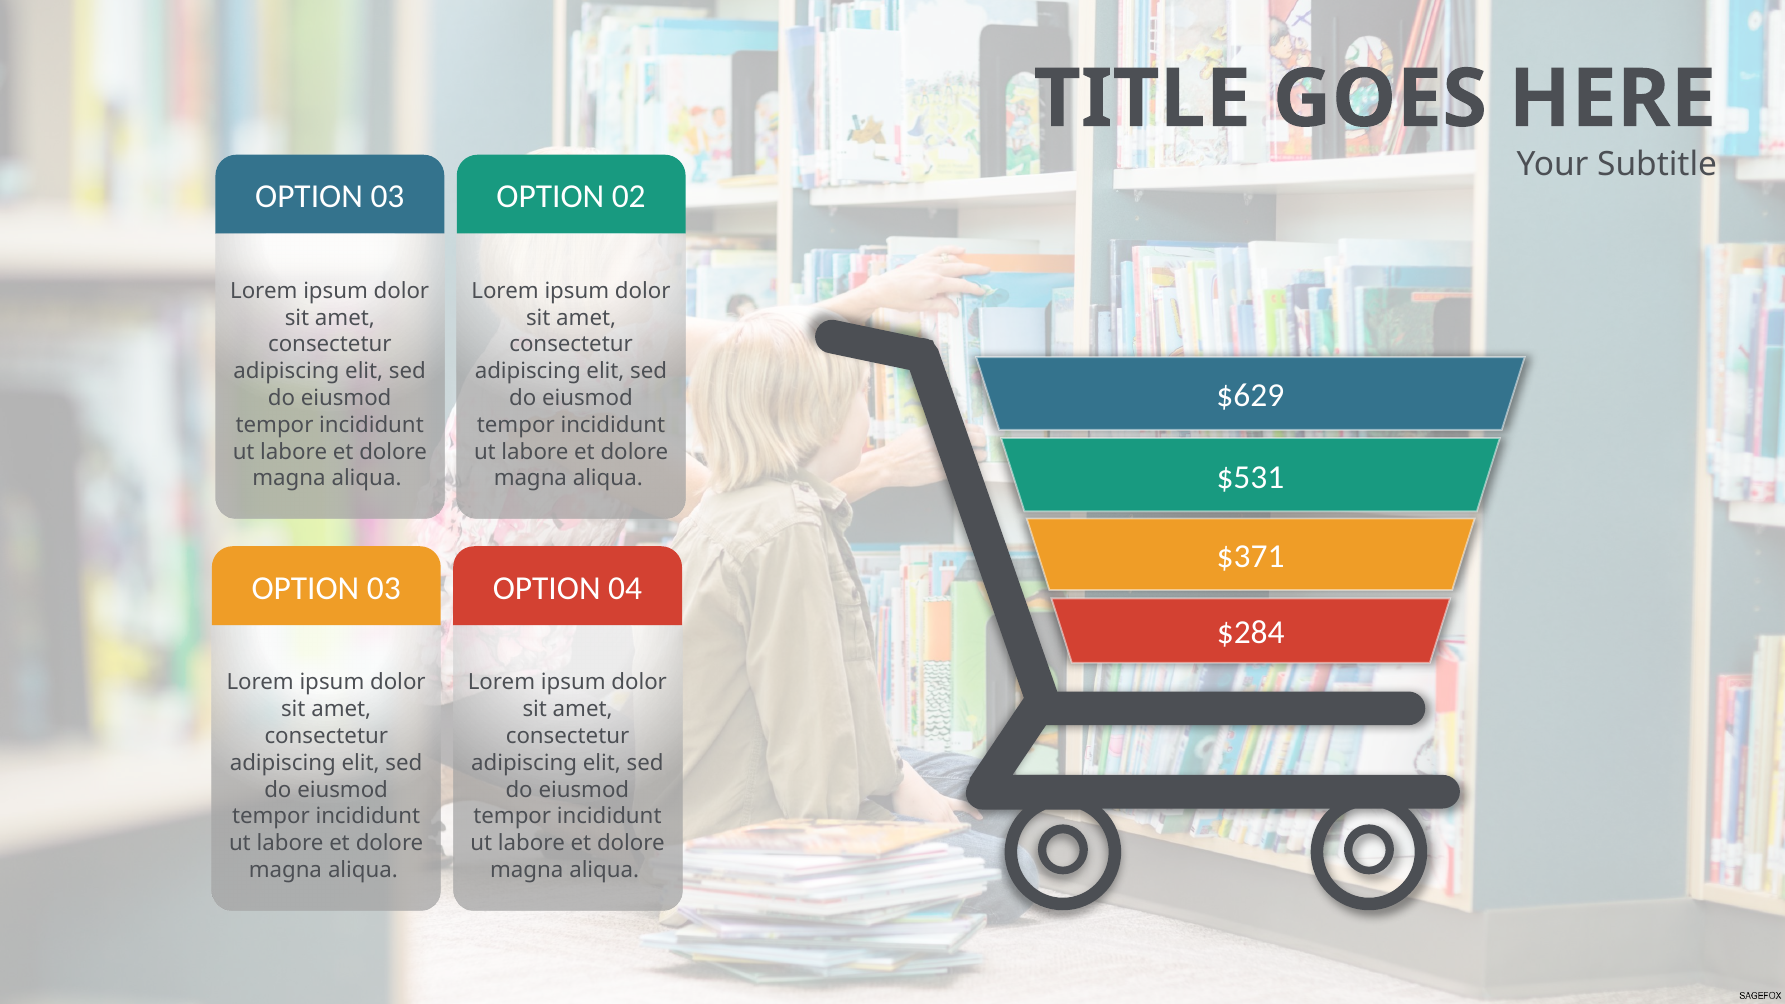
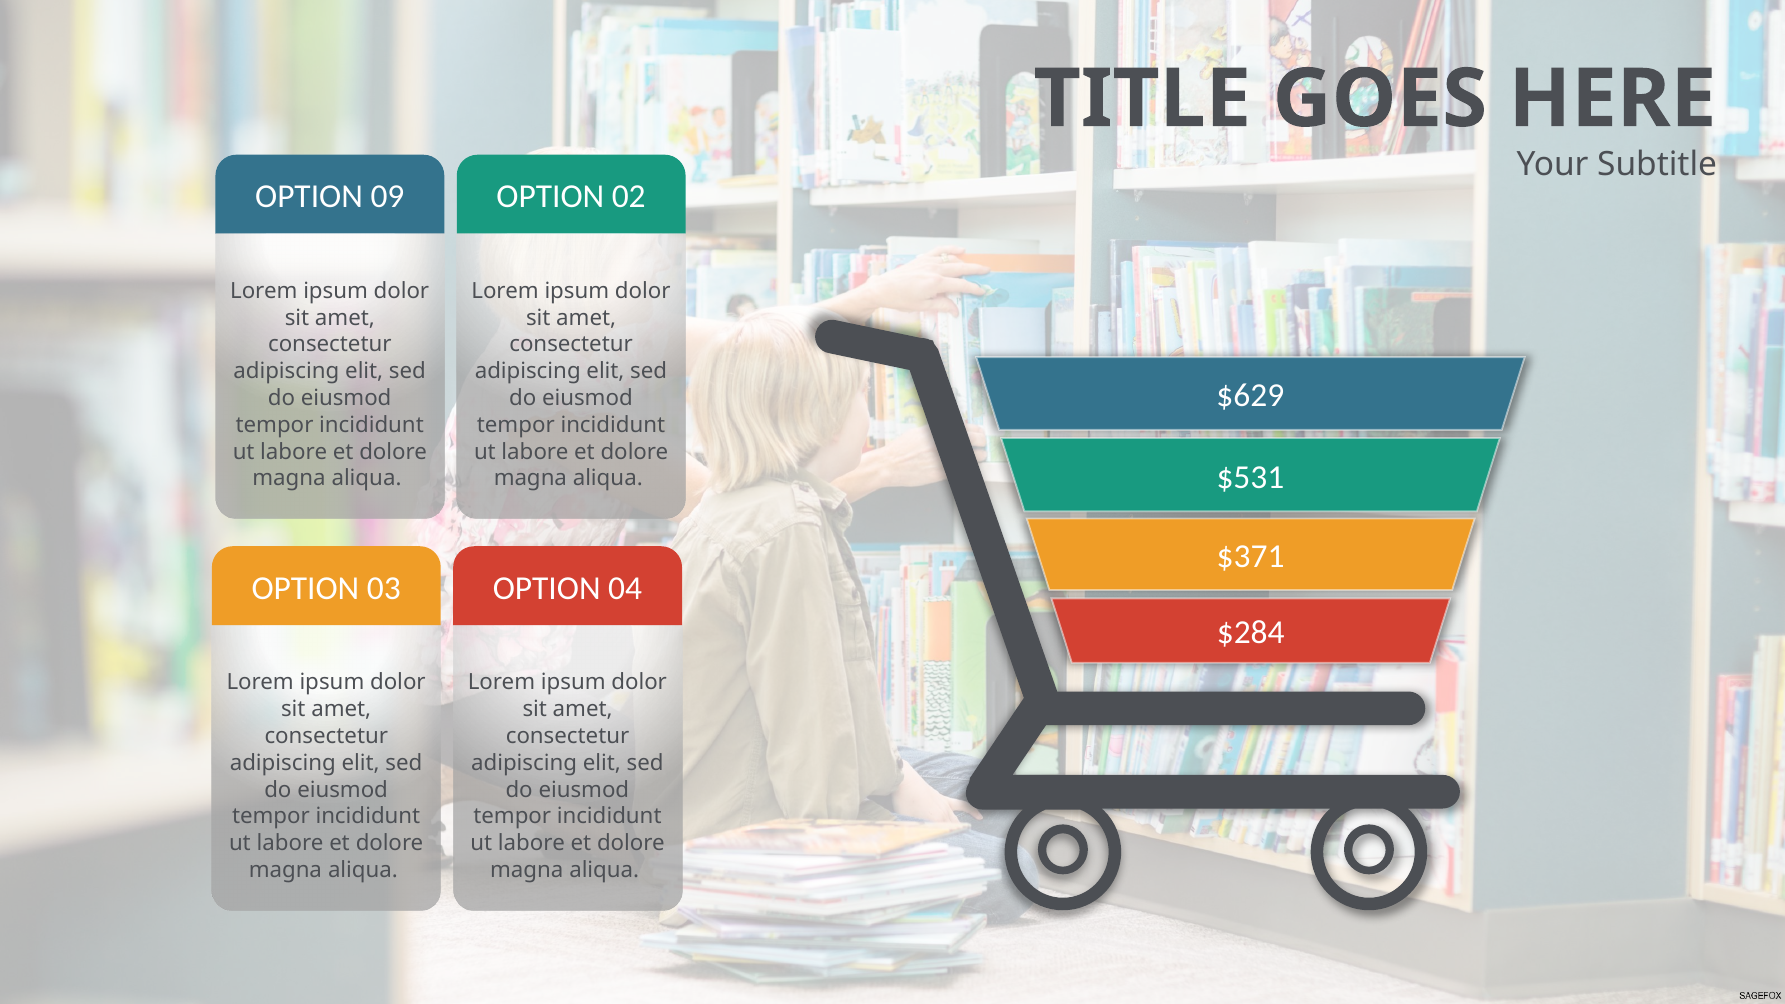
03: 03 -> 09 (387, 197)
